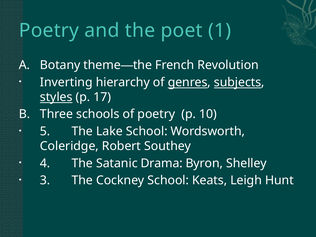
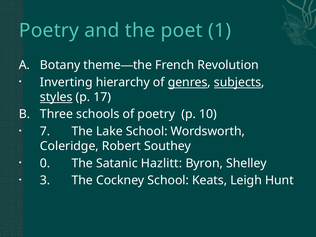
5: 5 -> 7 (45, 131)
4: 4 -> 0 (45, 163)
Drama: Drama -> Hazlitt (162, 163)
